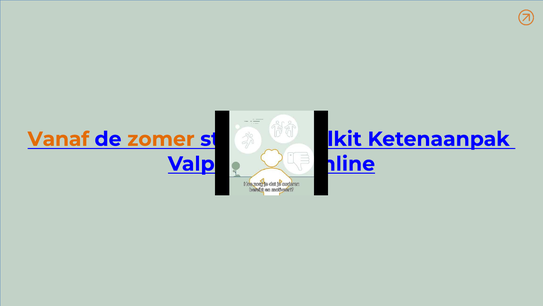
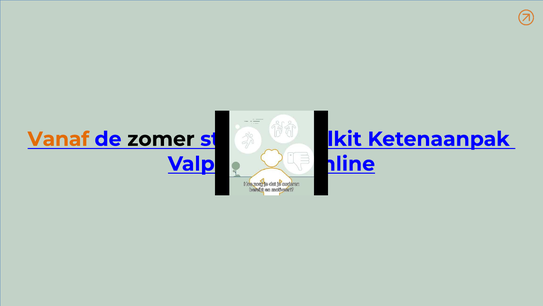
zomer colour: orange -> black (161, 139)
